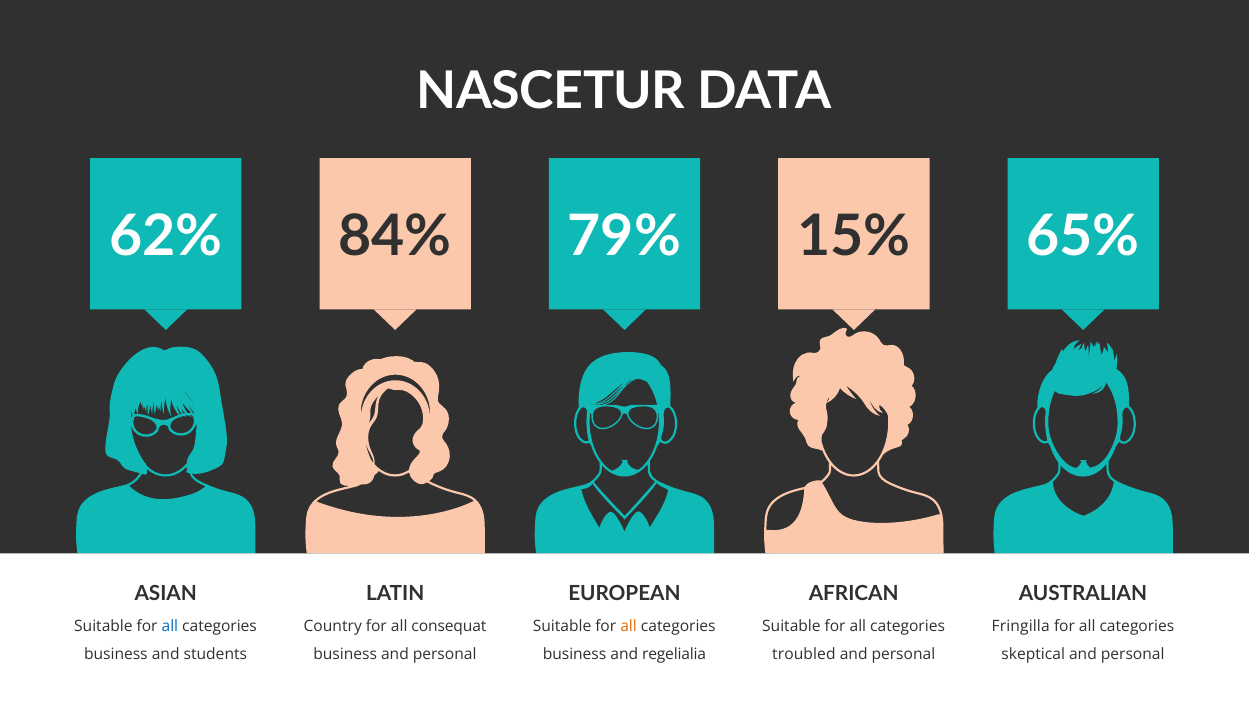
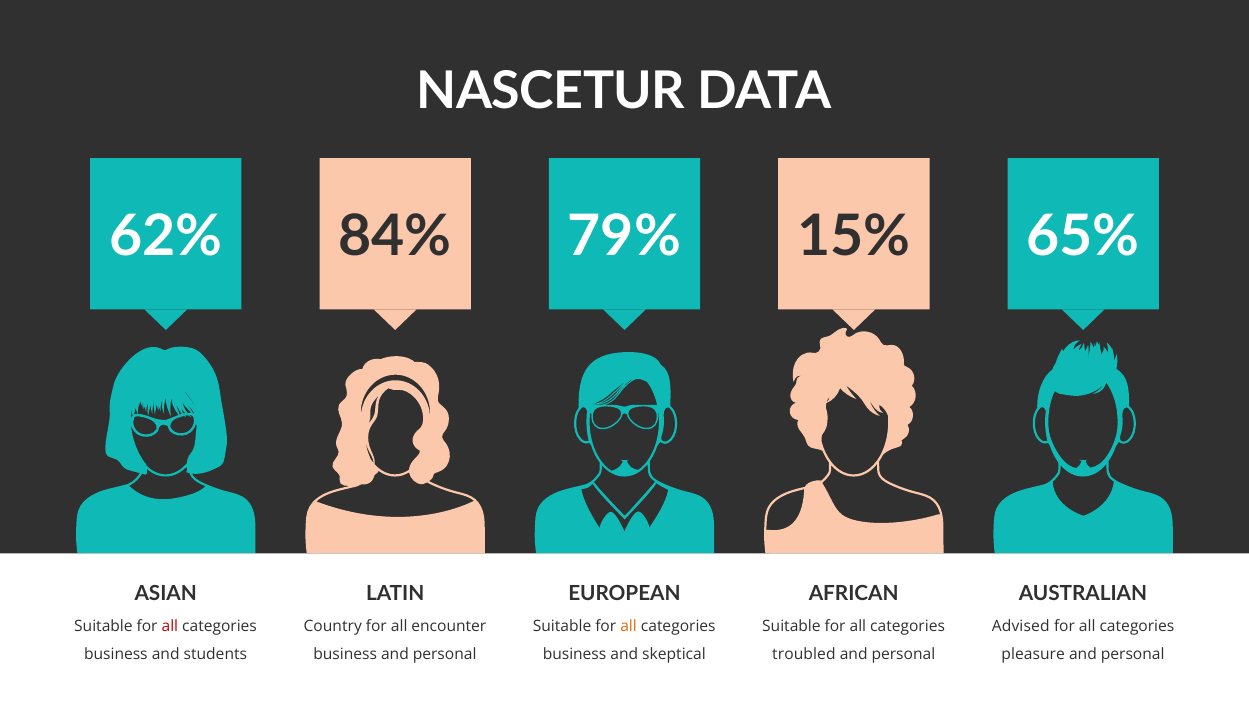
all colour: blue -> red (170, 627)
consequat: consequat -> encounter (449, 627)
Fringilla: Fringilla -> Advised (1021, 627)
regelialia: regelialia -> skeptical (674, 655)
skeptical: skeptical -> pleasure (1033, 655)
